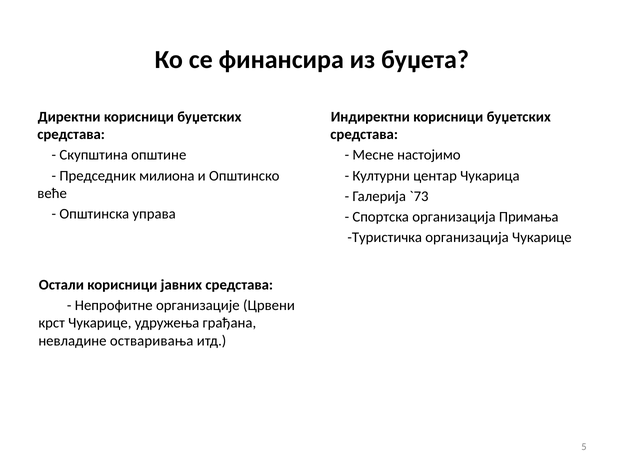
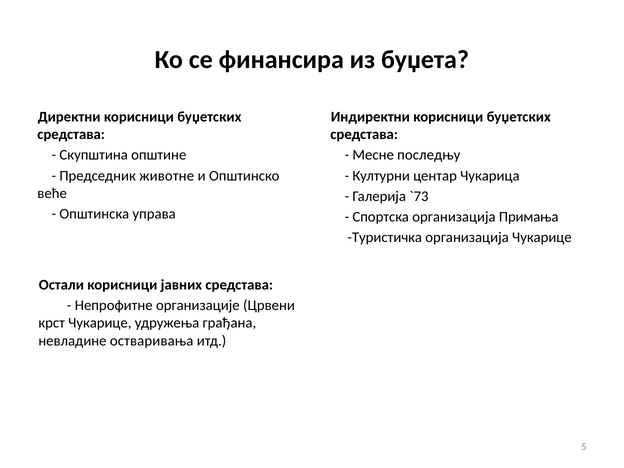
настојимо: настојимо -> последњу (429, 155)
милиона: милиона -> животне (167, 176)
